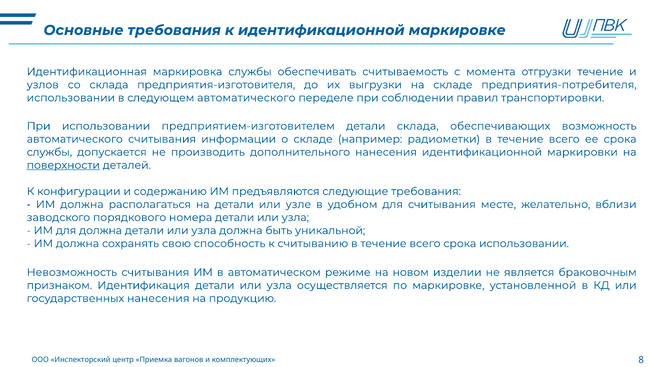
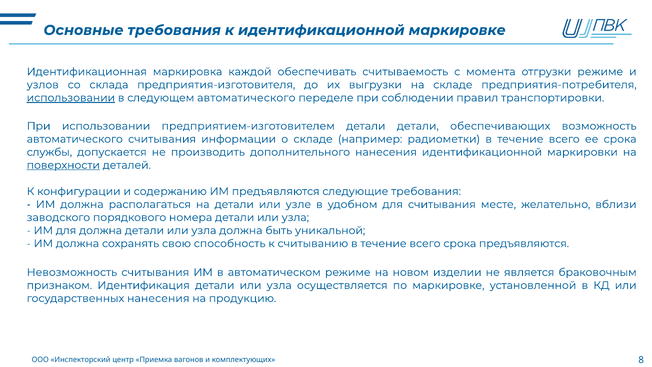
маркировка службы: службы -> каждой (250, 72)
отгрузки течение: течение -> режиме (600, 72)
использовании underline: none -> present (71, 98)
детали склада: склада -> детали (418, 126)
срока использовании: использовании -> предъявляются (524, 243)
